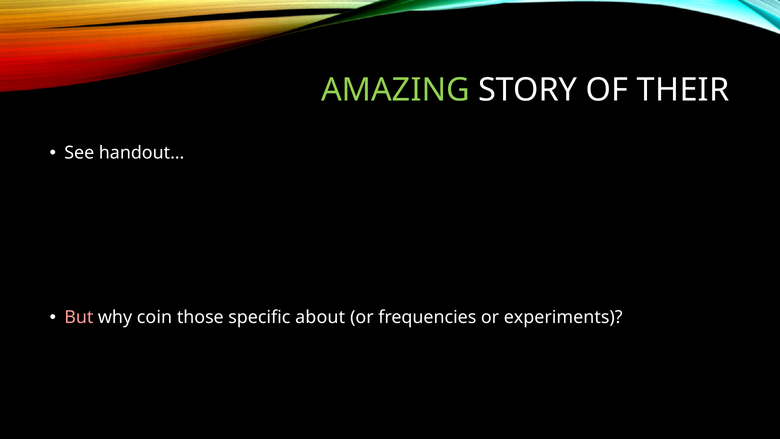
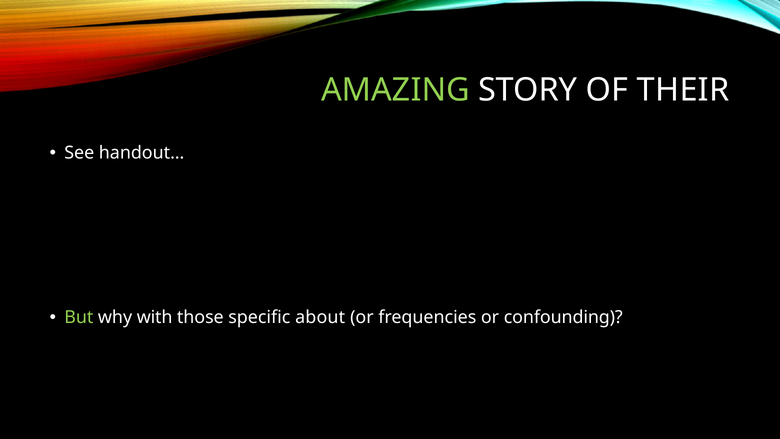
But colour: pink -> light green (79, 317)
coin: coin -> with (155, 317)
experiments: experiments -> confounding (563, 317)
